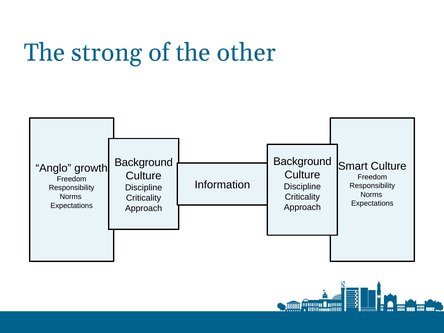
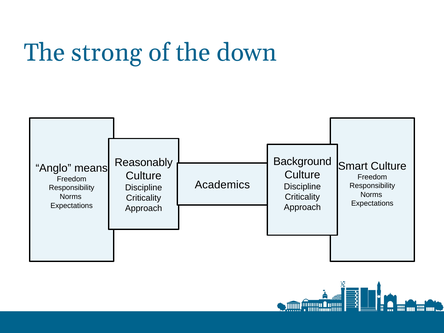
other: other -> down (247, 53)
Background: Background -> Reasonably (144, 163)
growth: growth -> means (91, 168)
Information: Information -> Academics (222, 185)
